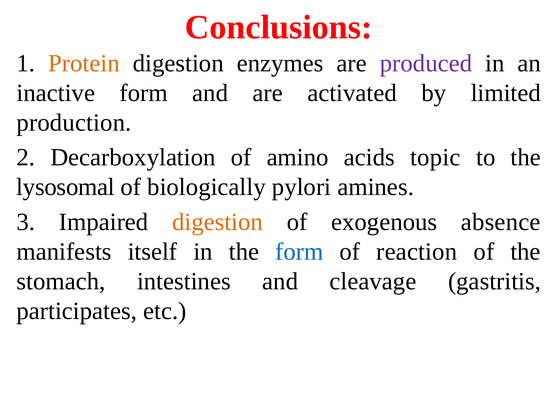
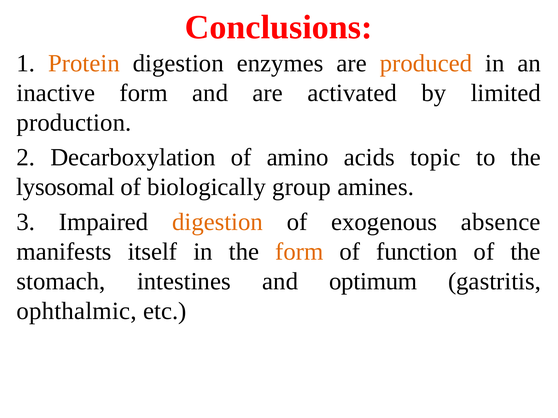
produced colour: purple -> orange (426, 63)
pylori: pylori -> group (301, 187)
form colour: blue -> orange (299, 252)
reaction: reaction -> function (417, 252)
cleavage: cleavage -> optimum (373, 282)
participates: participates -> ophthalmic (77, 311)
